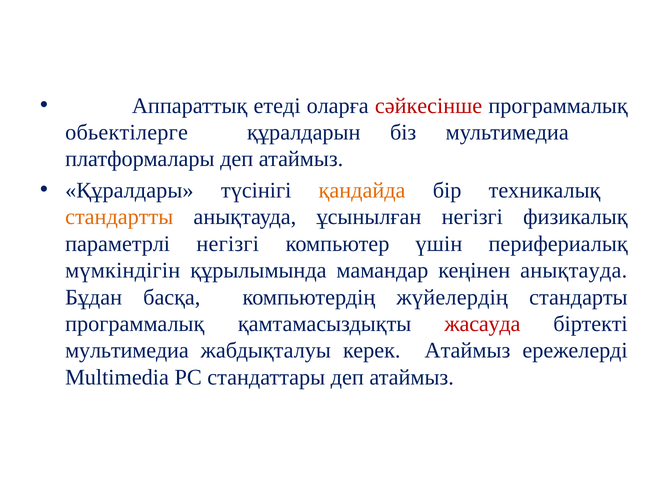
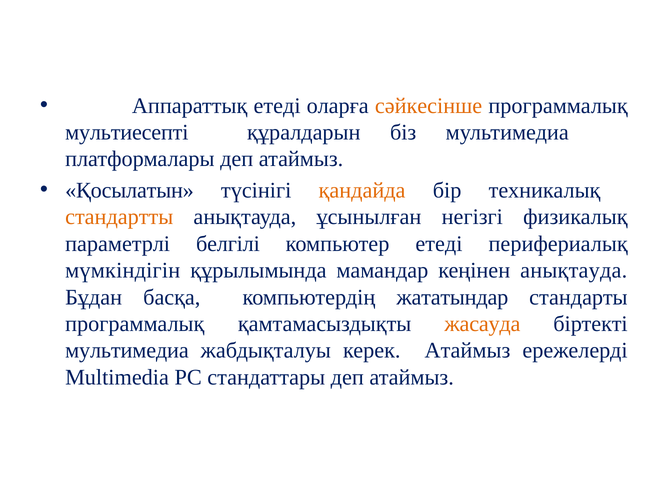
сәйкесінше colour: red -> orange (429, 106)
обьектілерге: обьектілерге -> мультиесепті (127, 132)
Құралдары: Құралдары -> Қосылатын (130, 190)
параметрлі негізгі: негізгі -> белгілі (228, 244)
компьютер үшін: үшін -> етеді (439, 244)
жүйелердің: жүйелердің -> жататындар (452, 297)
жасауда colour: red -> orange (482, 324)
